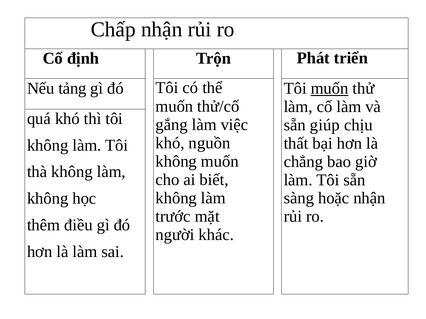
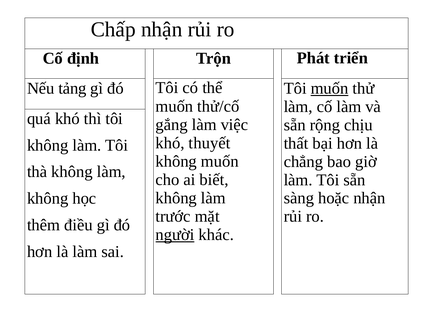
giúp: giúp -> rộng (325, 125)
nguồn: nguồn -> thuyết (210, 143)
người underline: none -> present (175, 235)
